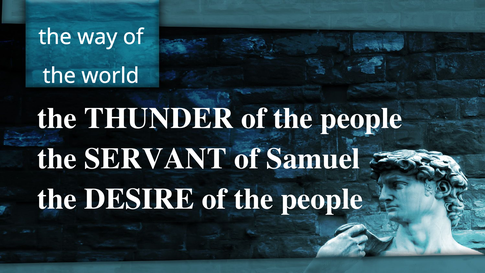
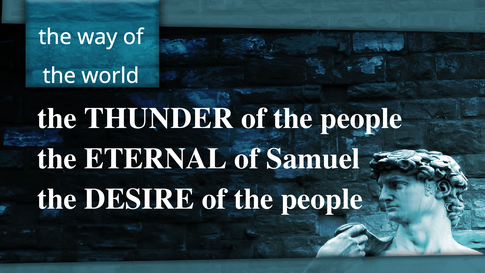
SERVANT: SERVANT -> ETERNAL (155, 159)
